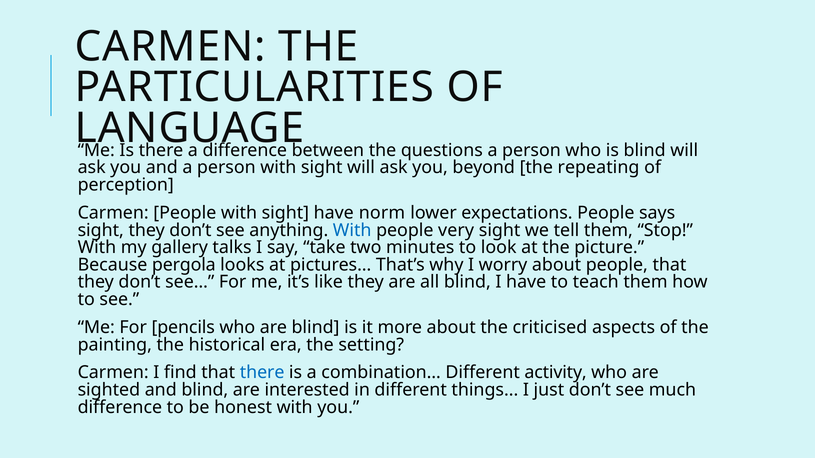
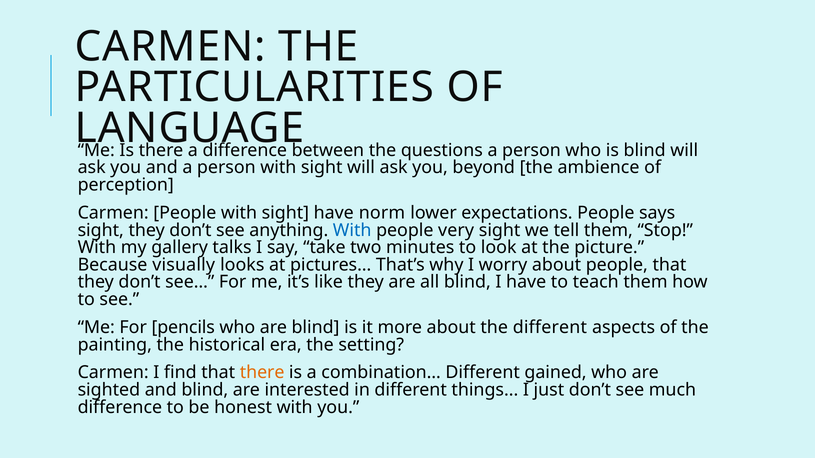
repeating: repeating -> ambience (599, 168)
pergola: pergola -> visually (184, 265)
the criticised: criticised -> different (550, 328)
there colour: blue -> orange (262, 373)
activity: activity -> gained (556, 373)
